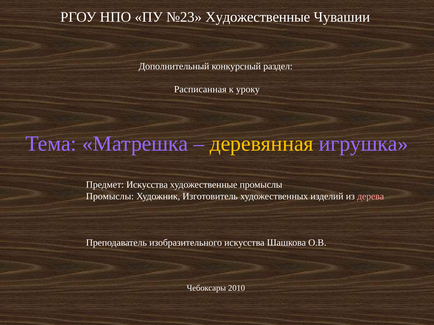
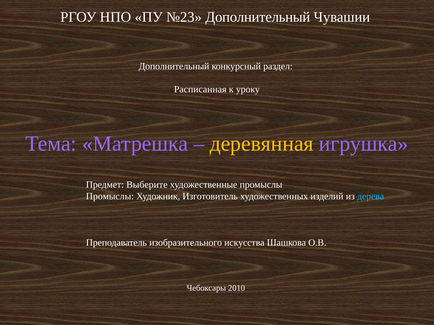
№23 Художественные: Художественные -> Дополнительный (258, 17)
Предмет Искусства: Искусства -> Выберите (147, 185)
дерева colour: pink -> light blue (371, 197)
